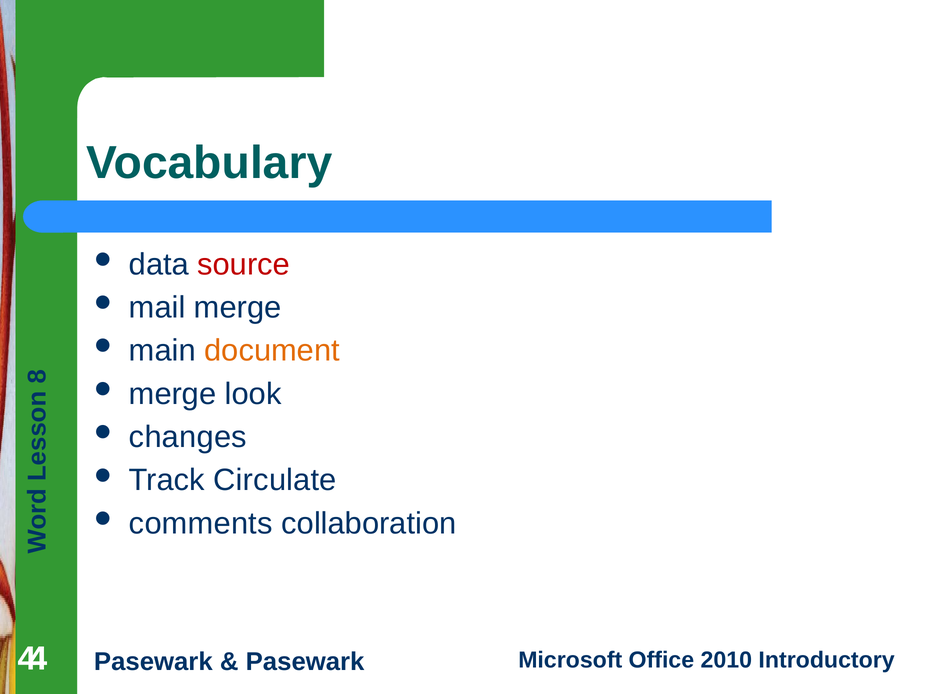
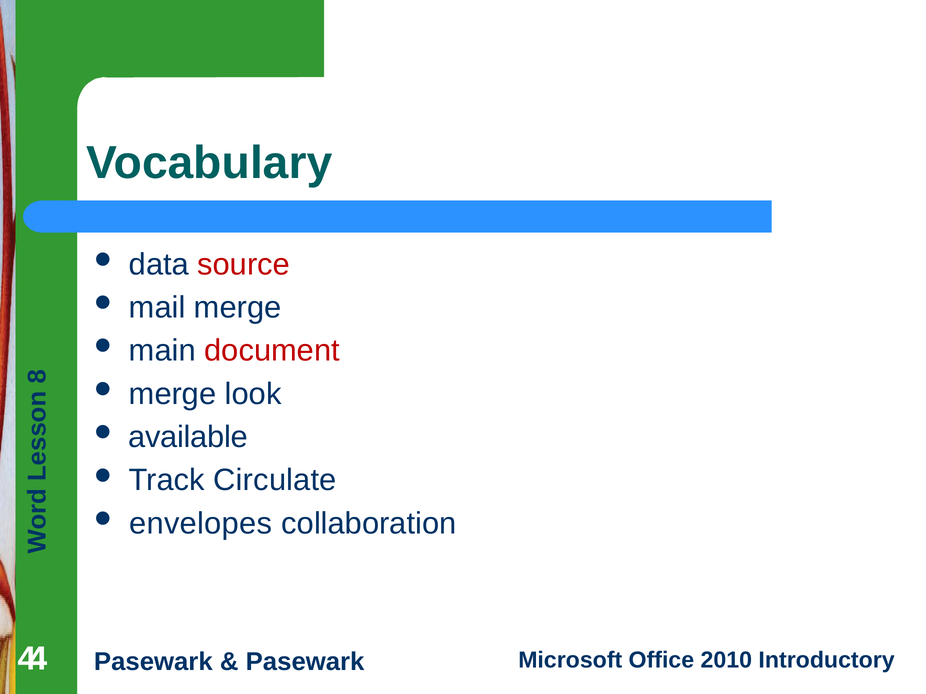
document colour: orange -> red (272, 351)
changes: changes -> available (188, 437)
comments: comments -> envelopes (201, 524)
